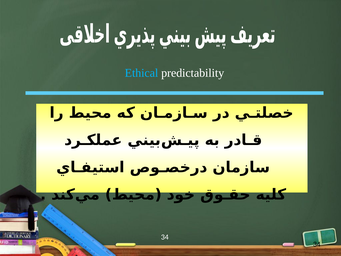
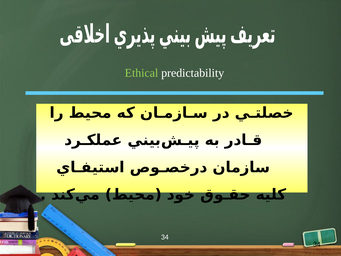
Ethical colour: light blue -> light green (142, 73)
